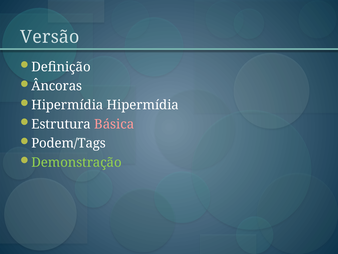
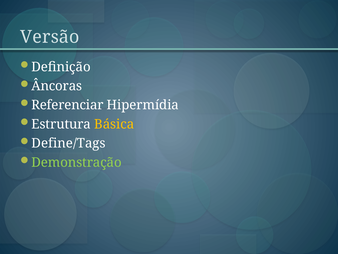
Hipermídia: Hipermídia -> Referenciar (67, 105)
Básica colour: pink -> yellow (114, 124)
Podem/Tags: Podem/Tags -> Define/Tags (68, 143)
